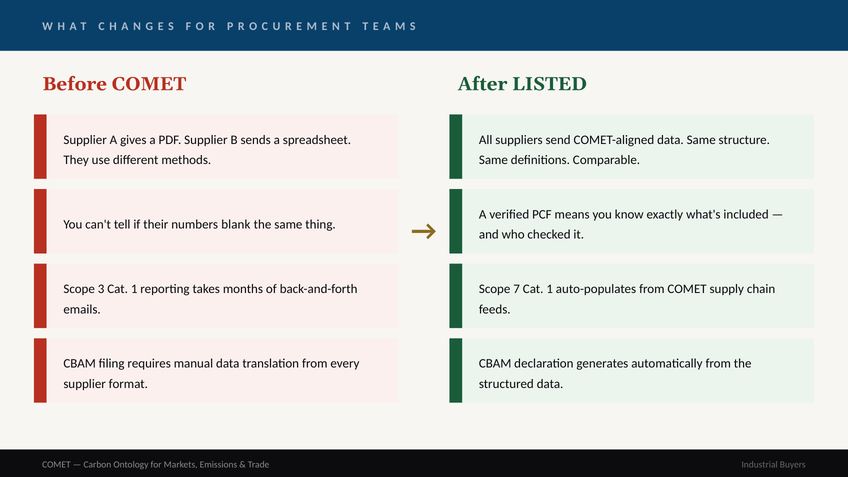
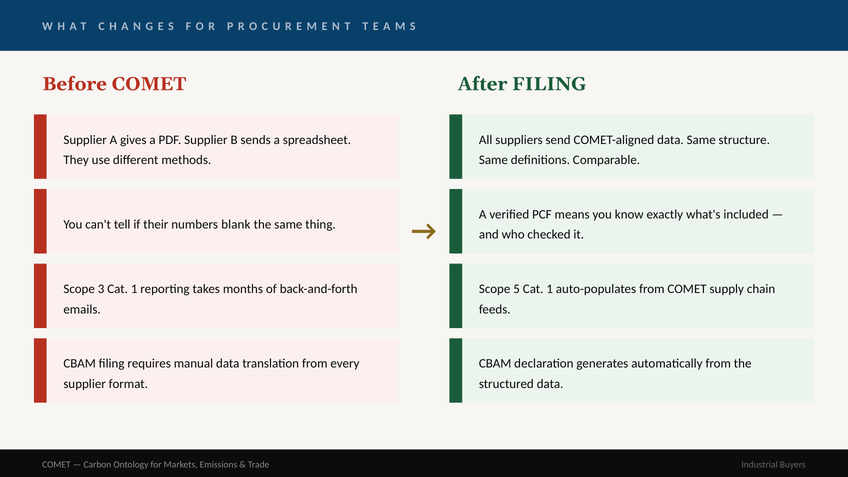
After LISTED: LISTED -> FILING (549, 84)
7: 7 -> 5 (517, 289)
